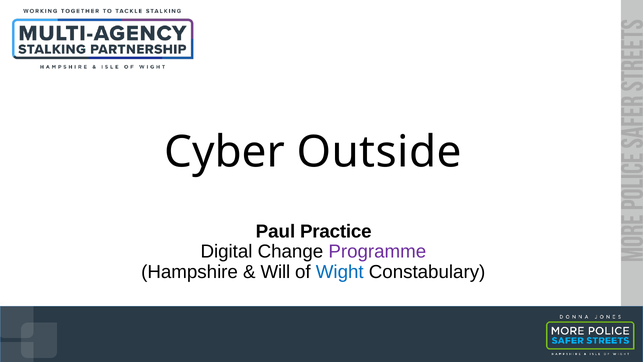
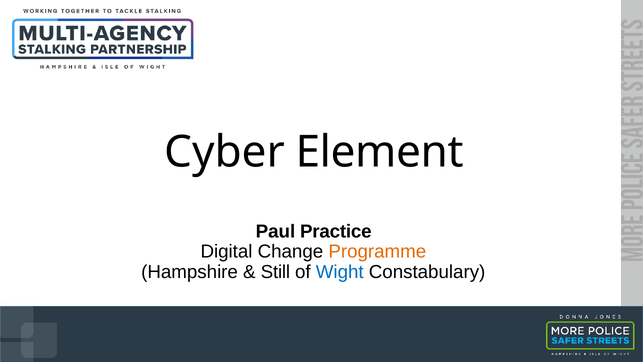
Outside: Outside -> Element (380, 152)
Programme colour: purple -> orange (377, 251)
Will: Will -> Still (275, 272)
